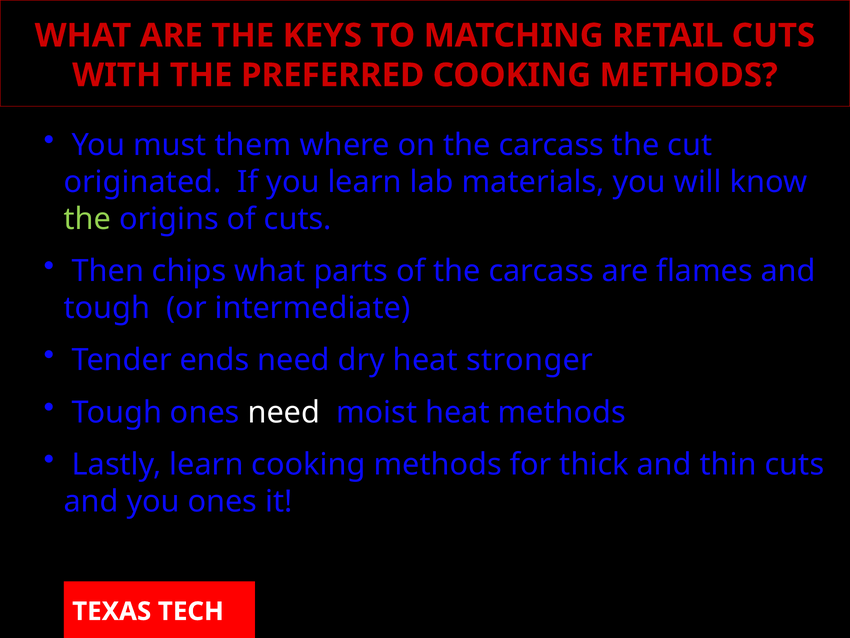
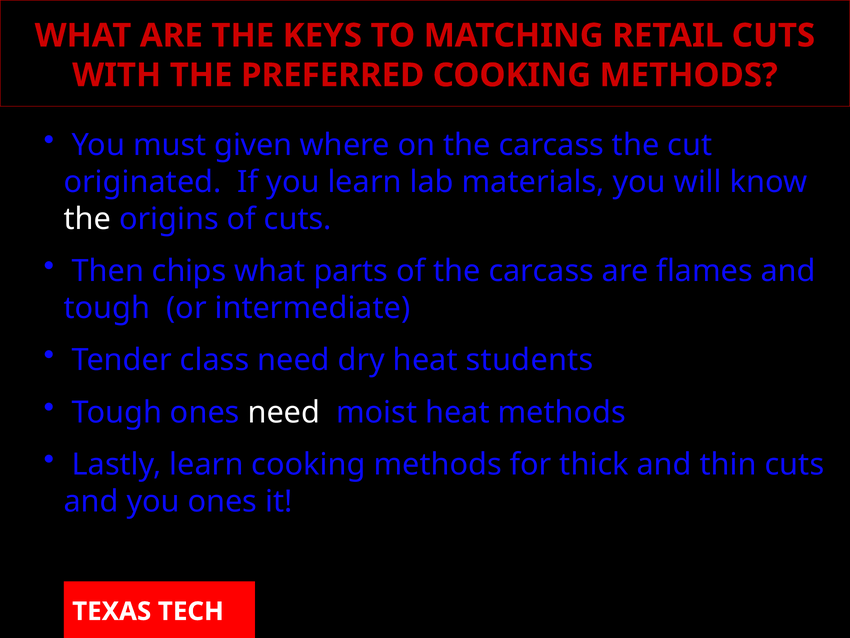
them: them -> given (253, 145)
the colour: light green -> white (87, 219)
ends: ends -> class (215, 360)
stronger: stronger -> students (530, 360)
